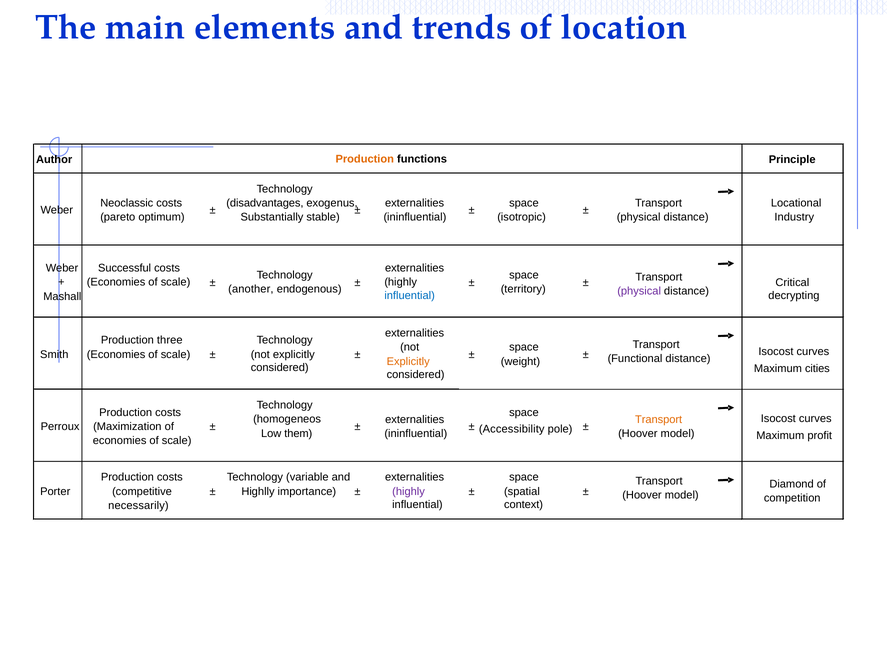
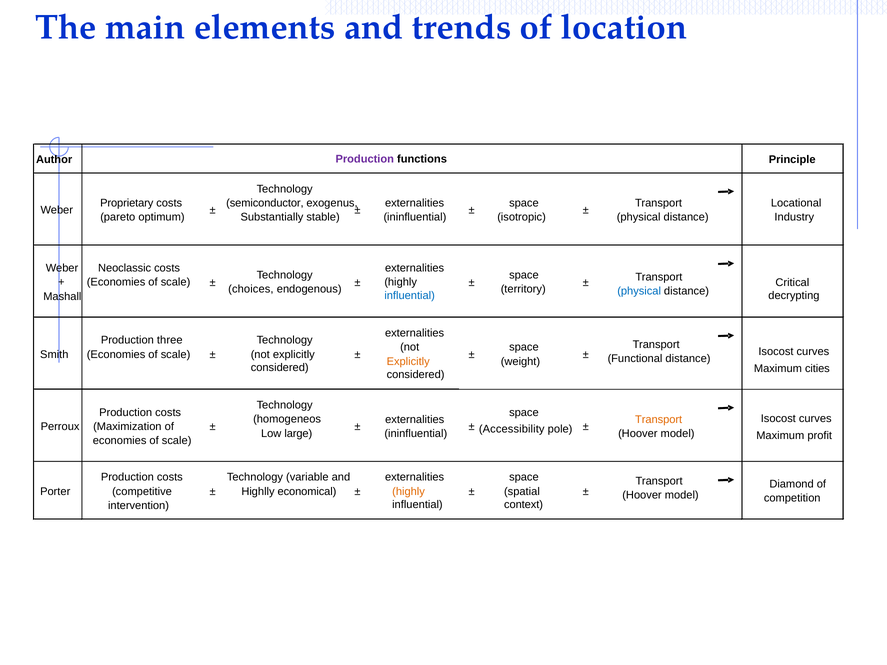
Production colour: orange -> purple (365, 159)
Neoclassic: Neoclassic -> Proprietary (127, 203)
disadvantages: disadvantages -> semiconductor (265, 203)
Successful: Successful -> Neoclassic (125, 268)
another: another -> choices (251, 289)
physical colour: purple -> blue (639, 291)
them: them -> large (298, 434)
importance: importance -> economical (307, 492)
highly colour: purple -> orange (409, 492)
necessarily: necessarily -> intervention (139, 506)
